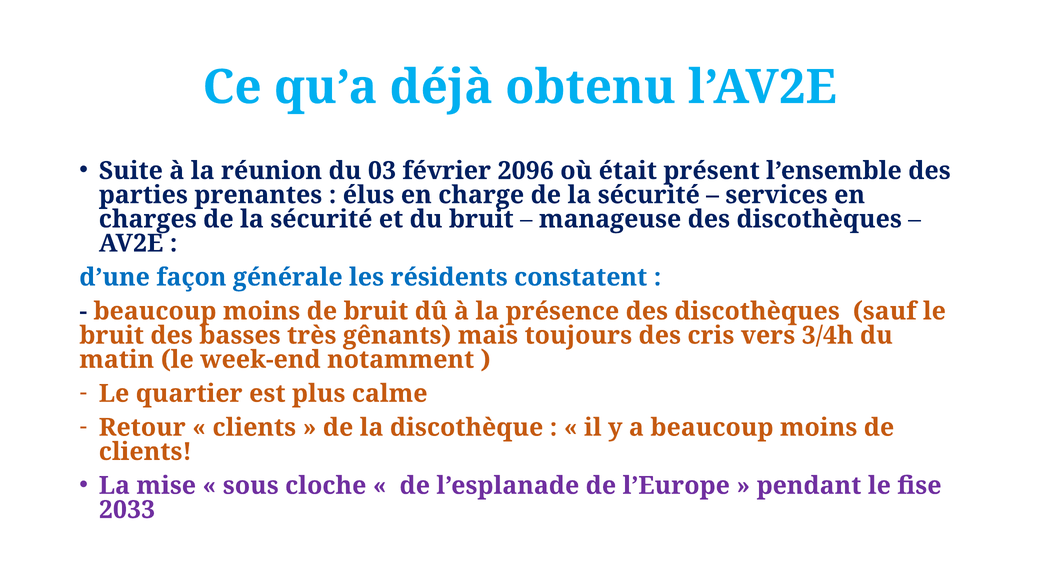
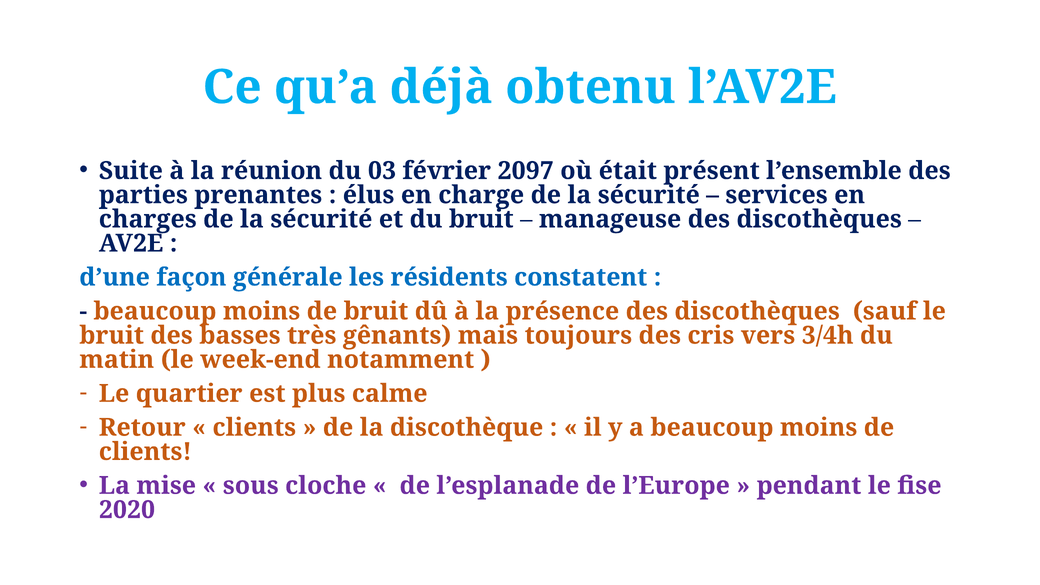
2096: 2096 -> 2097 (526, 171)
2033: 2033 -> 2020 (127, 510)
